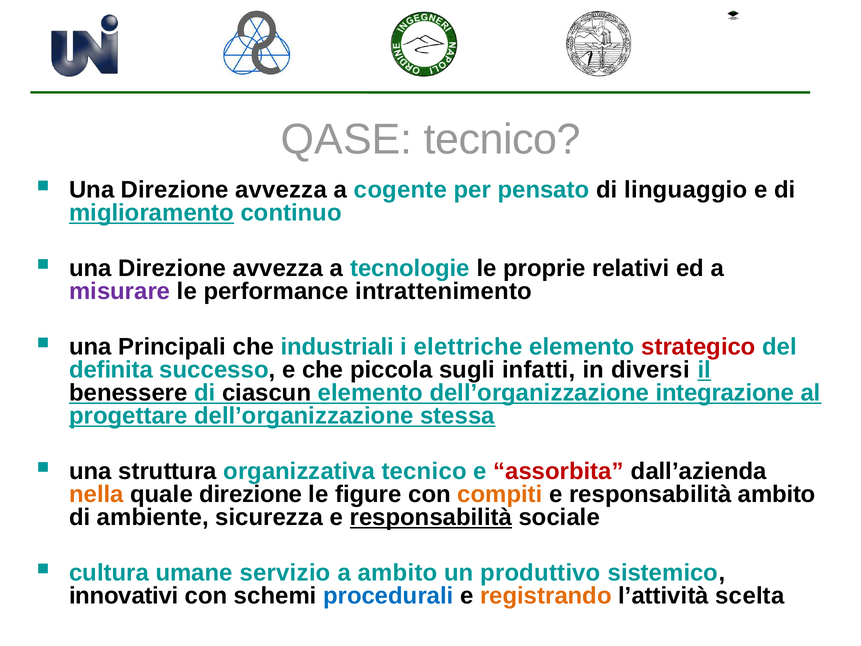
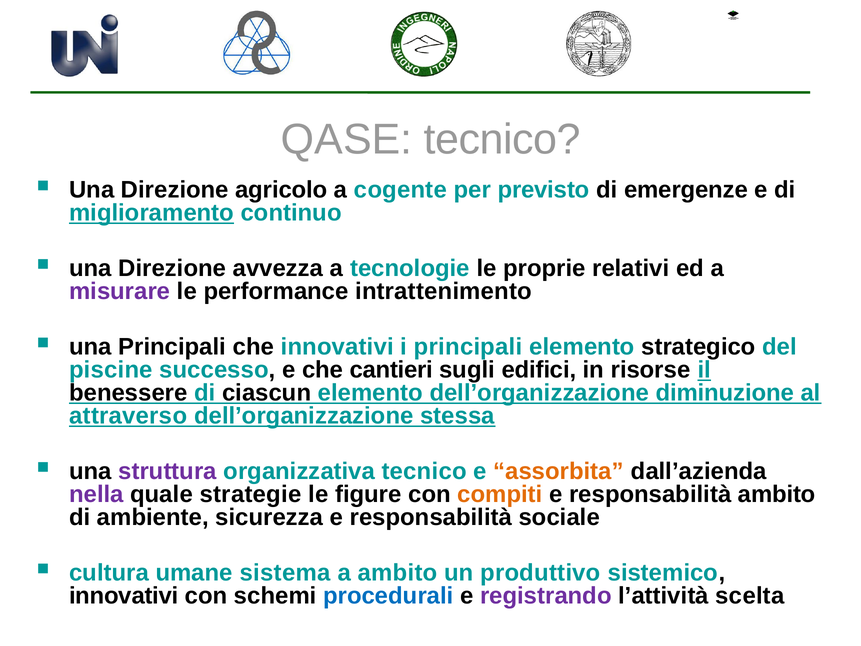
avvezza: avvezza -> agricolo (281, 190)
pensato: pensato -> previsto (544, 190)
linguaggio: linguaggio -> emergenze (686, 190)
che industriali: industriali -> innovativi (337, 347)
i elettriche: elettriche -> principali (468, 347)
strategico colour: red -> black (698, 347)
definita: definita -> piscine (111, 370)
piccola: piccola -> cantieri (391, 370)
infatti: infatti -> edifici (539, 370)
diversi: diversi -> risorse (651, 370)
integrazione: integrazione -> diminuzione (725, 393)
progettare: progettare -> attraverso (128, 416)
struttura colour: black -> purple (168, 471)
assorbita colour: red -> orange (559, 471)
nella colour: orange -> purple (96, 494)
quale direzione: direzione -> strategie (251, 494)
responsabilità underline: present -> none (431, 517)
servizio: servizio -> sistema (285, 573)
registrando colour: orange -> purple (546, 596)
